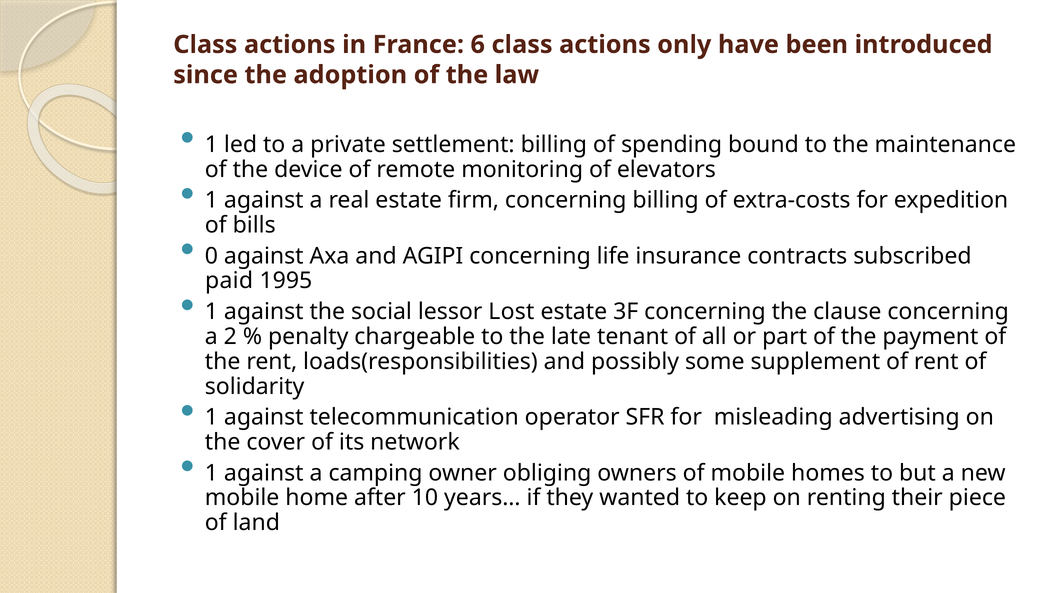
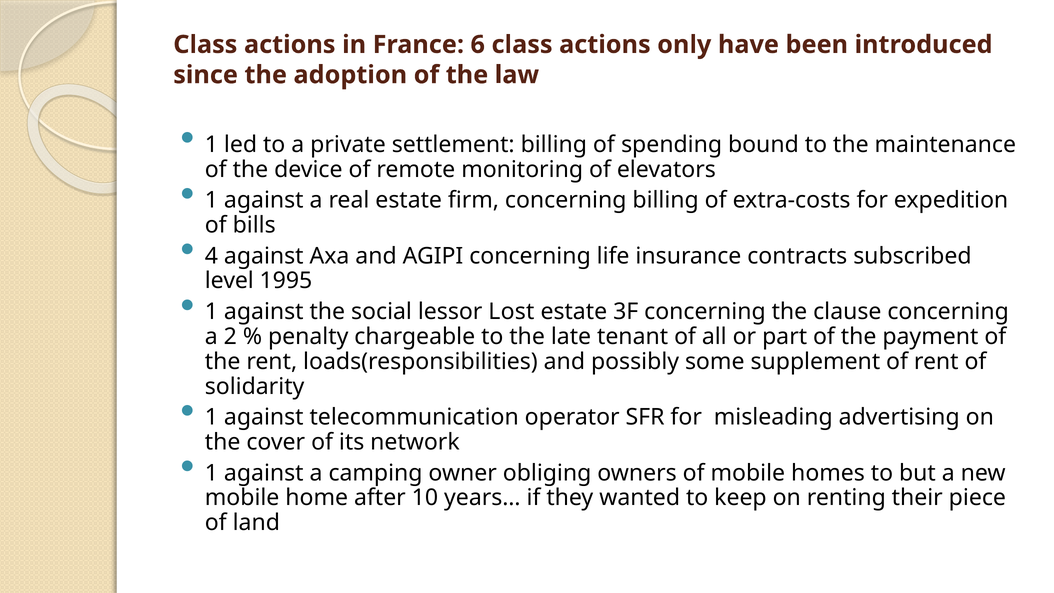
0: 0 -> 4 (211, 256)
paid: paid -> level (229, 281)
